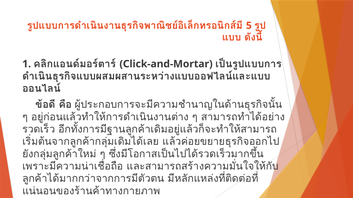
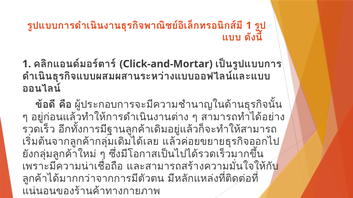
5: 5 -> 1 (249, 26)
